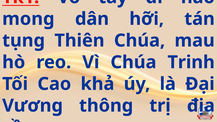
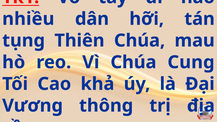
mong: mong -> nhiều (28, 19)
Trinh: Trinh -> Cung (191, 62)
